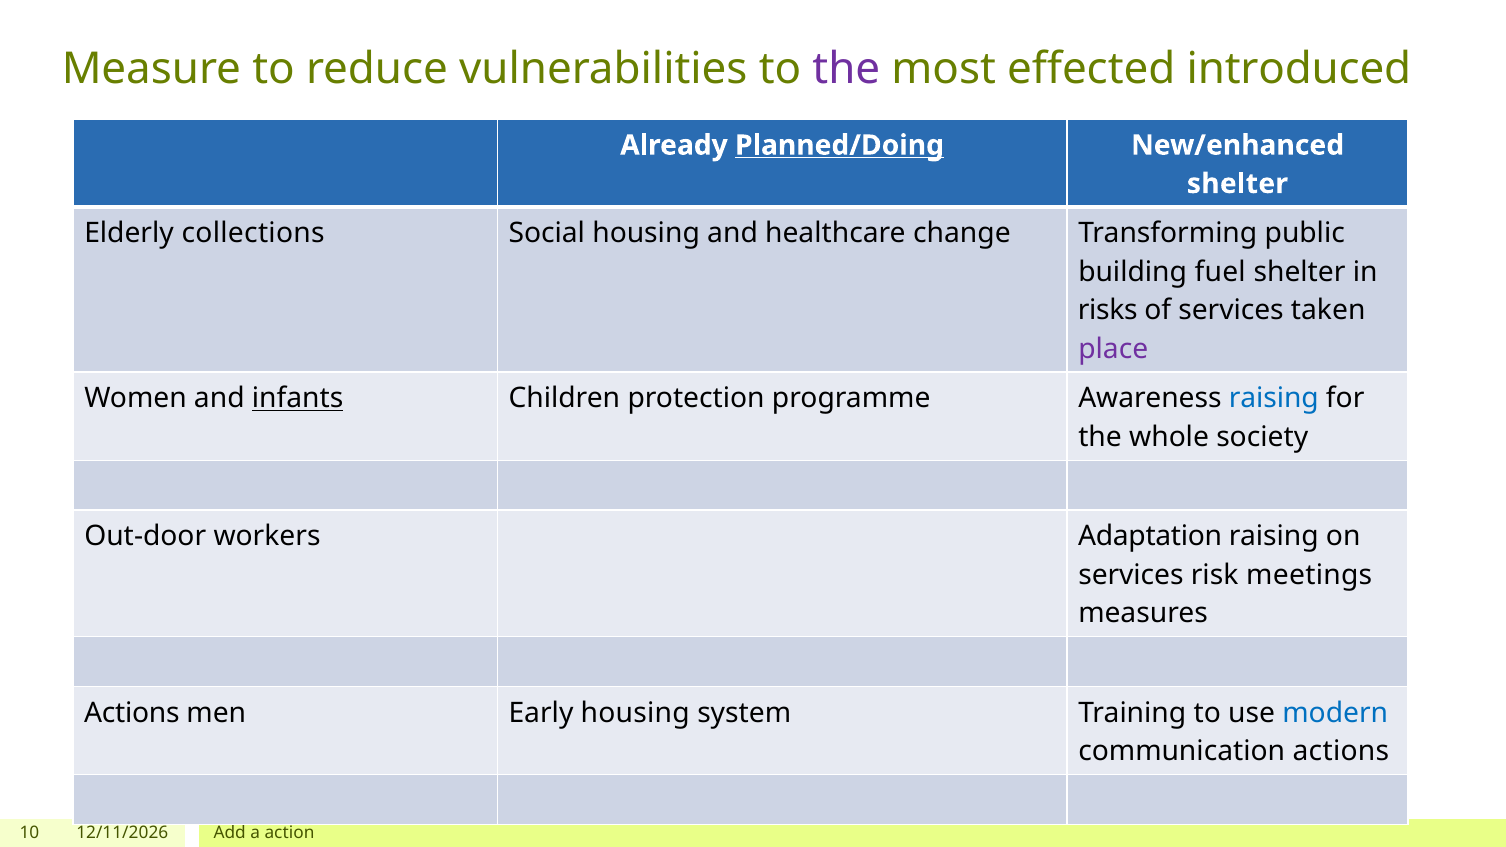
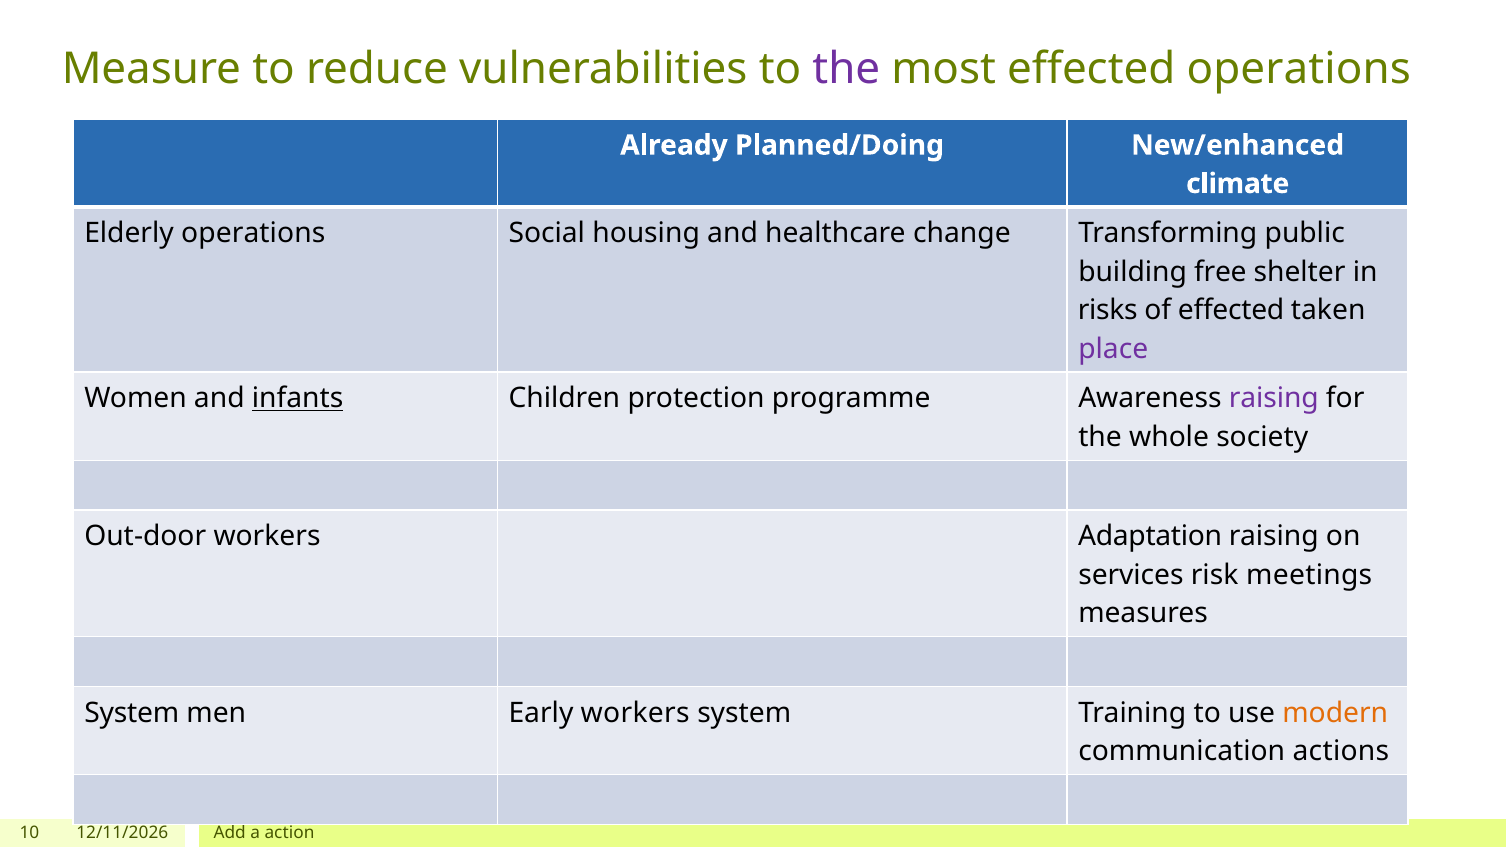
effected introduced: introduced -> operations (1299, 69)
Planned/Doing underline: present -> none (839, 145)
shelter: shelter -> climate (1238, 184)
Elderly collections: collections -> operations (253, 234)
fuel: fuel -> free (1220, 272)
of services: services -> effected (1231, 310)
raising colour: blue -> purple (1274, 399)
Actions: Actions -> System (132, 713)
Early housing: housing -> workers (635, 713)
modern colour: blue -> orange (1335, 713)
